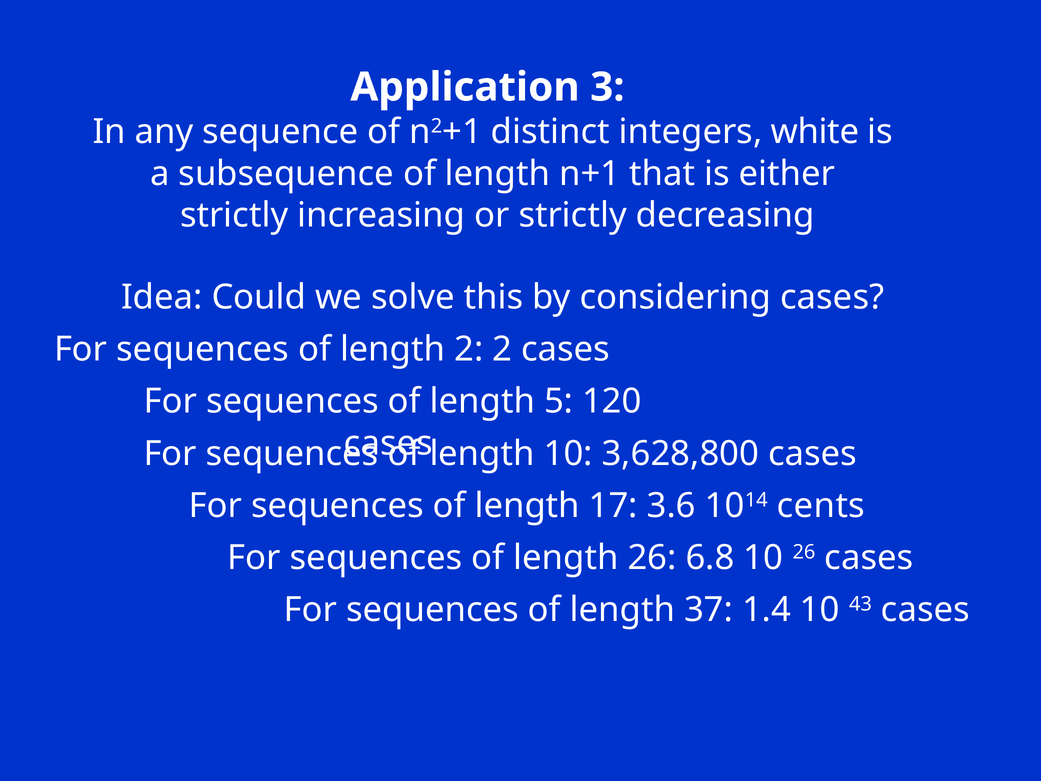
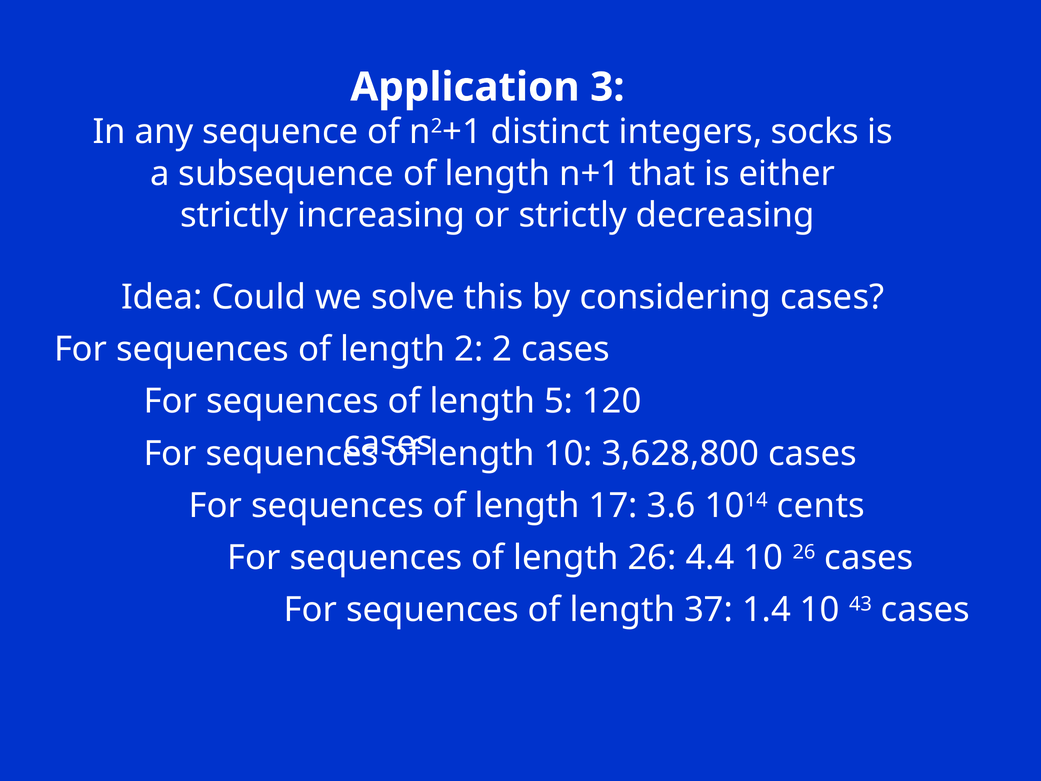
white: white -> socks (815, 132)
6.8: 6.8 -> 4.4 (710, 558)
